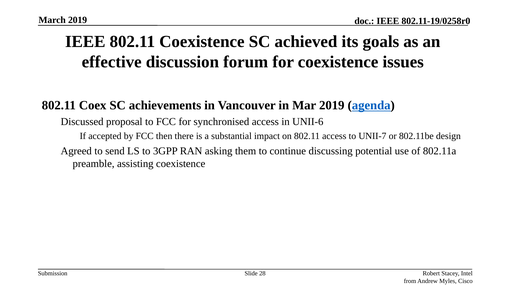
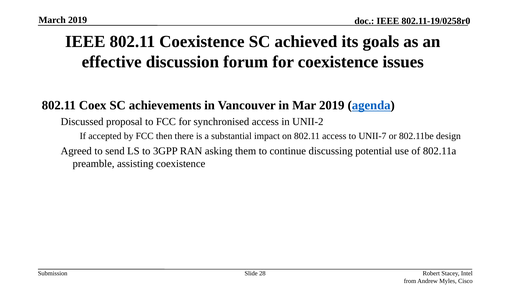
UNII-6: UNII-6 -> UNII-2 (308, 122)
